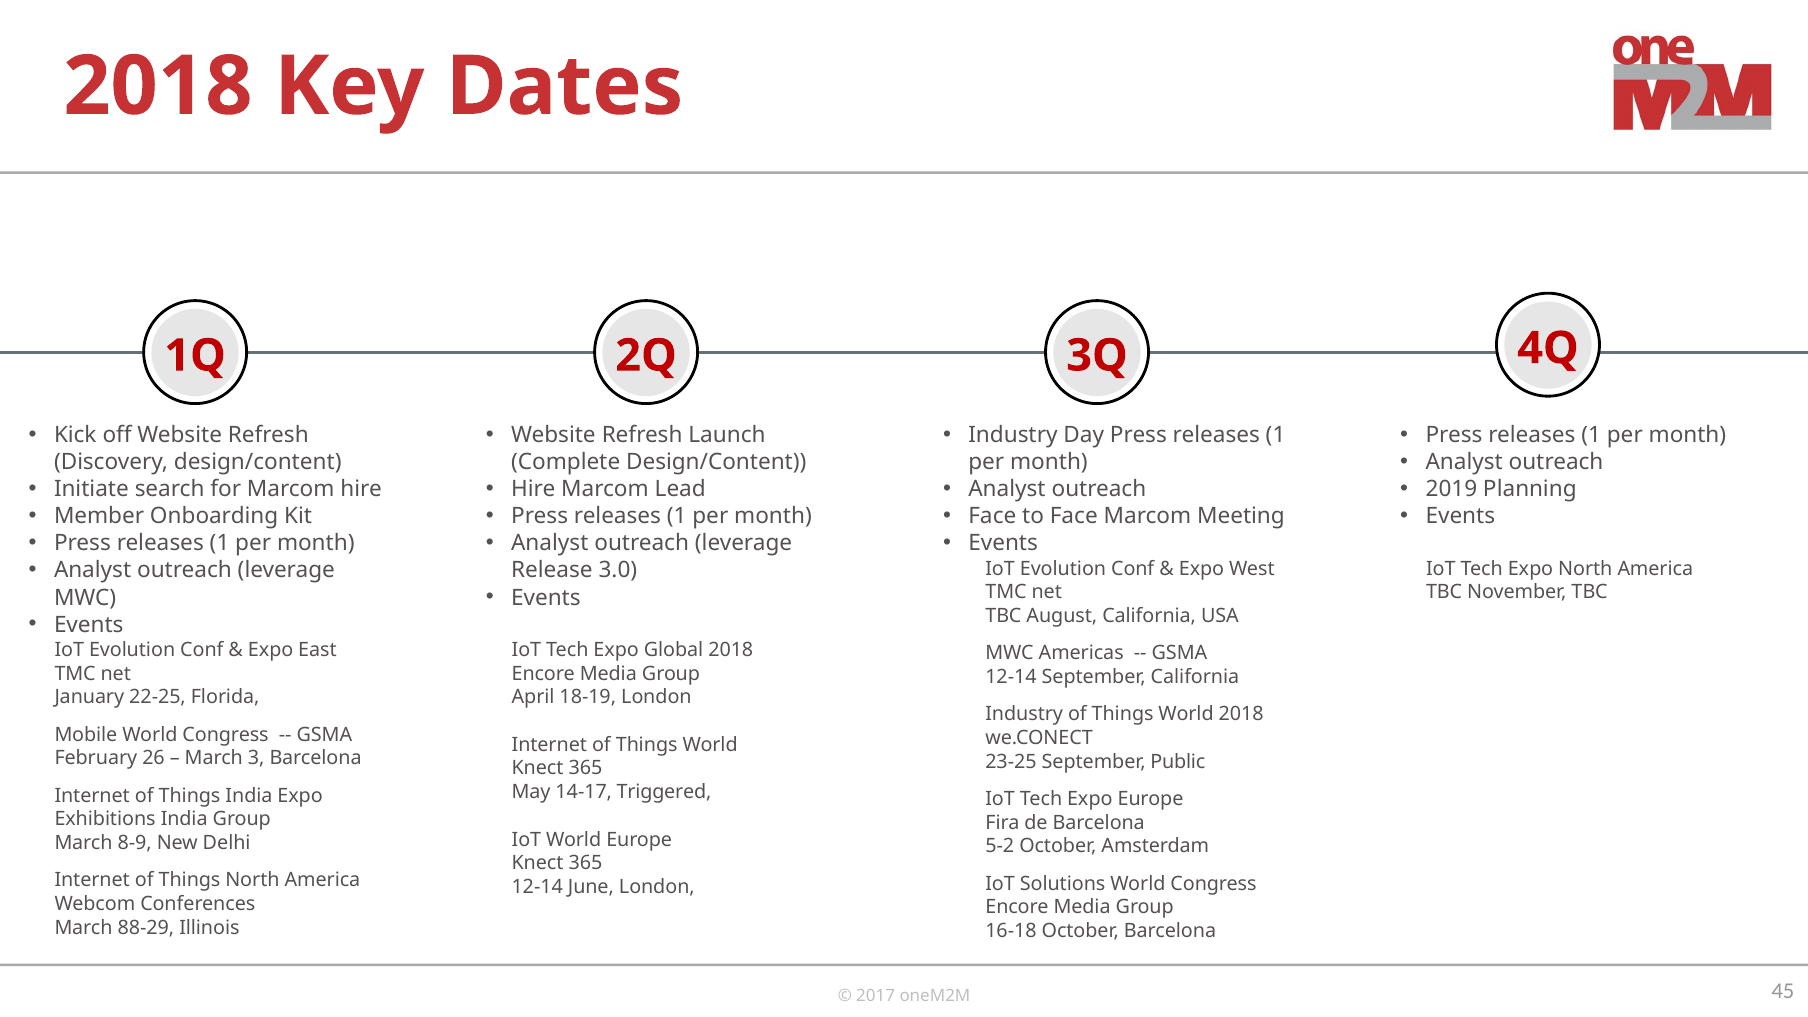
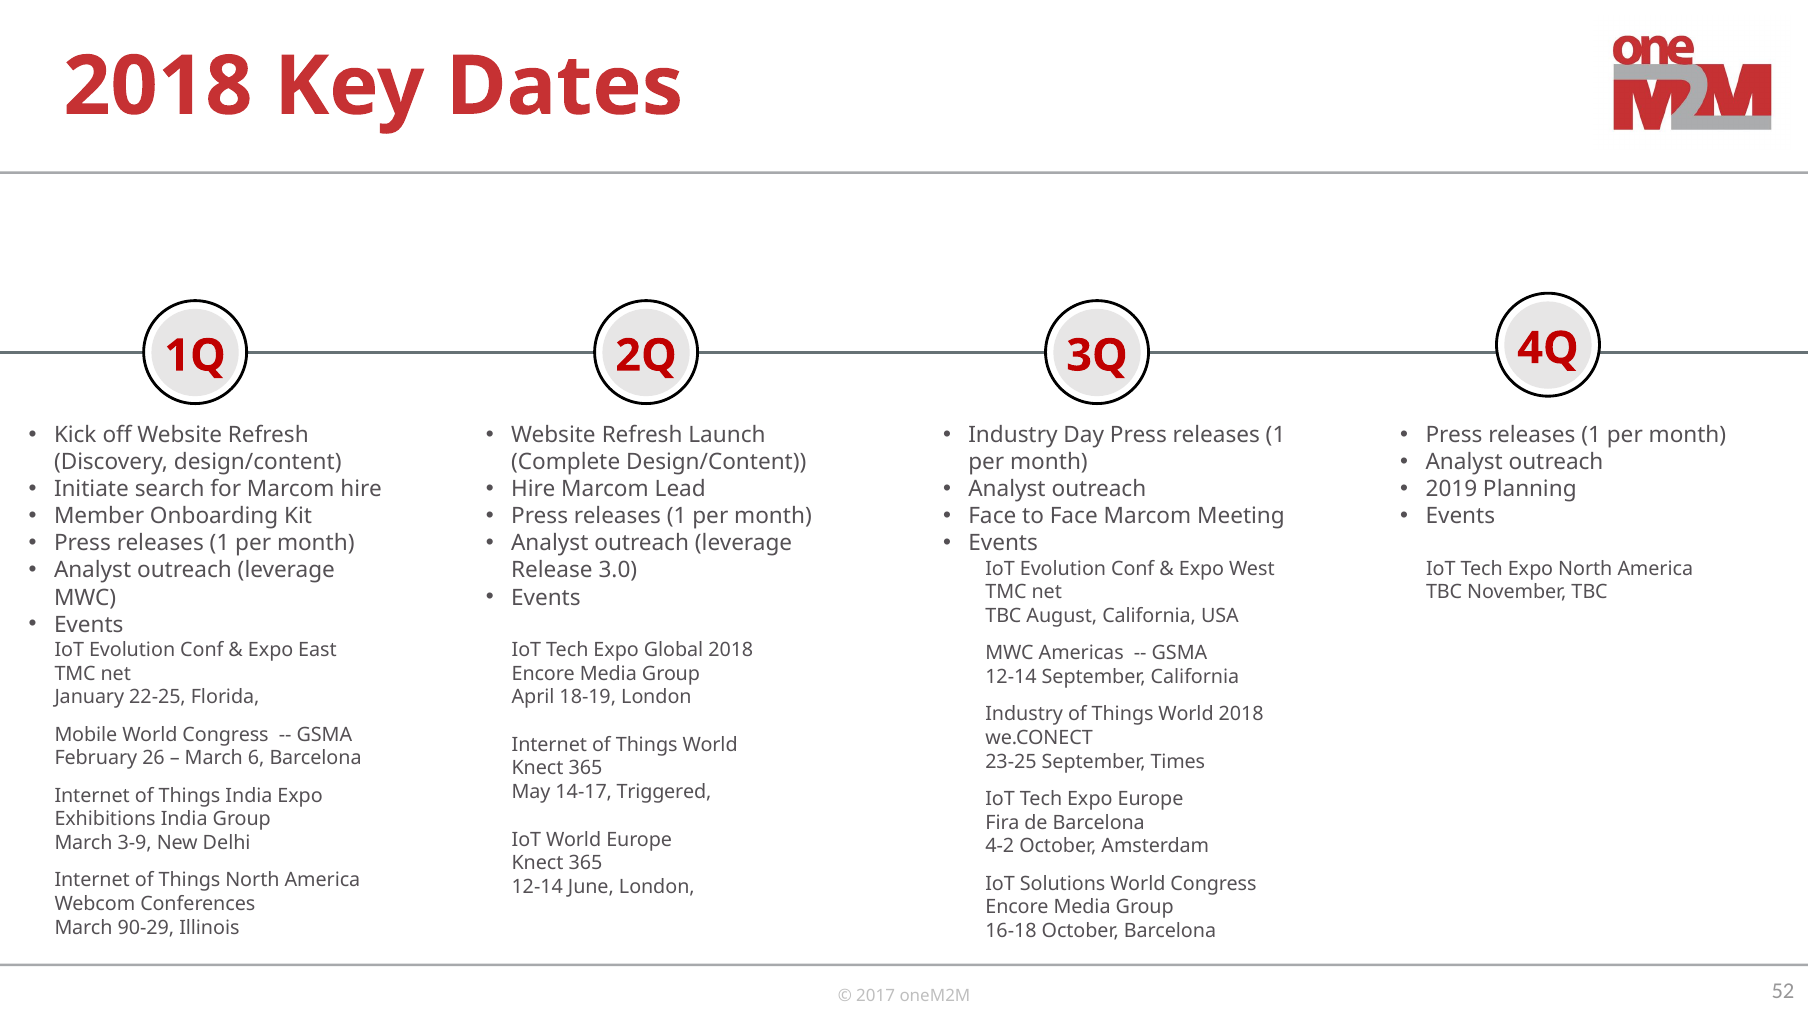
3: 3 -> 6 (256, 758)
Public: Public -> Times (1178, 762)
8-9: 8-9 -> 3-9 (135, 843)
5-2: 5-2 -> 4-2 (1000, 846)
88-29: 88-29 -> 90-29 (146, 928)
45: 45 -> 52 (1783, 991)
